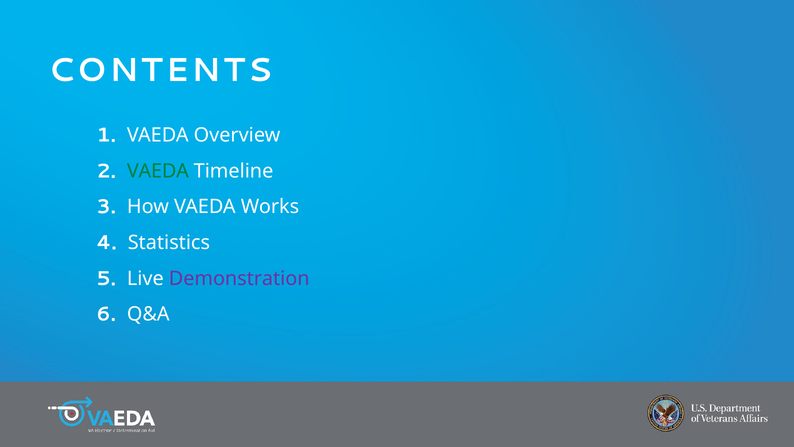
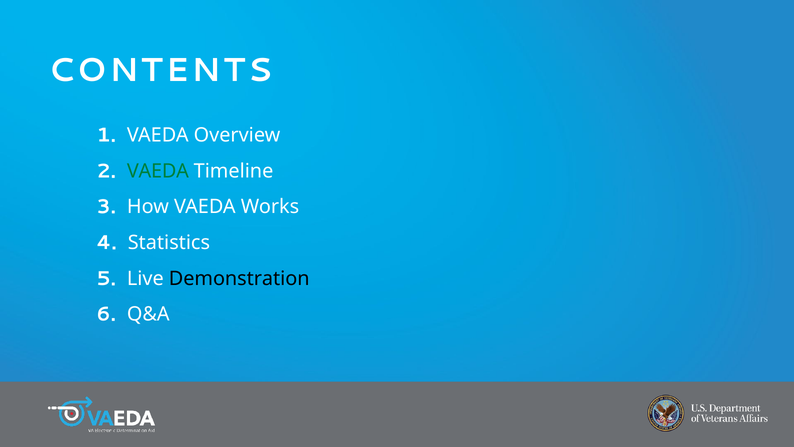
Demonstration colour: purple -> black (239, 278)
